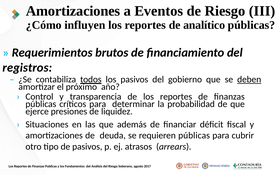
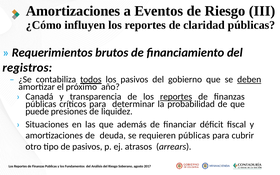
analítico: analítico -> claridad (204, 25)
Control: Control -> Canadá (39, 97)
reportes underline: none -> present (176, 97)
ejerce: ejerce -> puede (37, 111)
